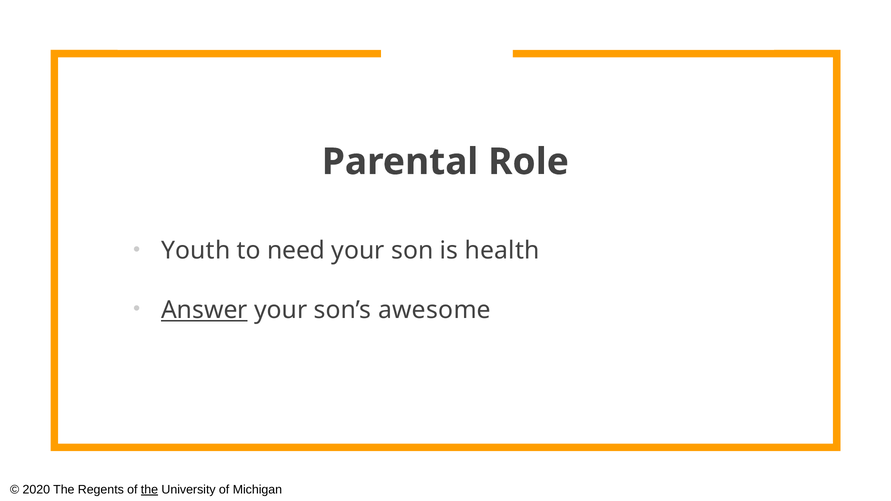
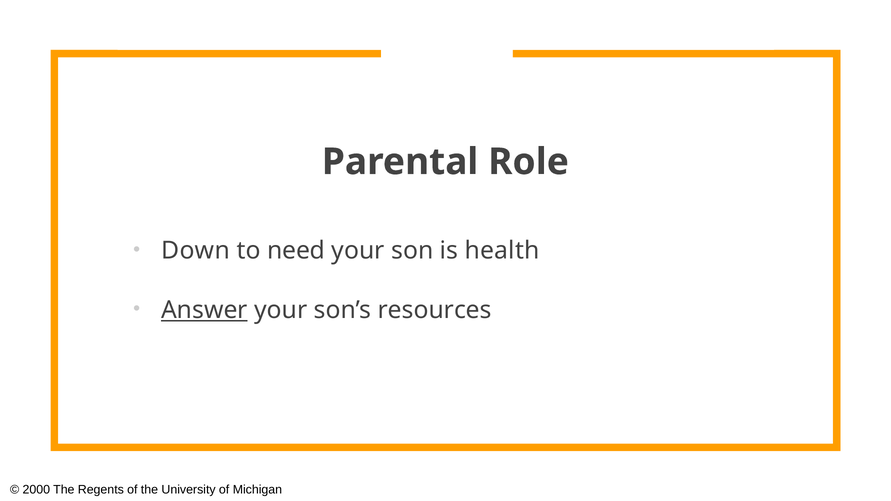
Youth: Youth -> Down (196, 251)
awesome: awesome -> resources (435, 310)
2020: 2020 -> 2000 (36, 490)
the underline: present -> none (149, 490)
